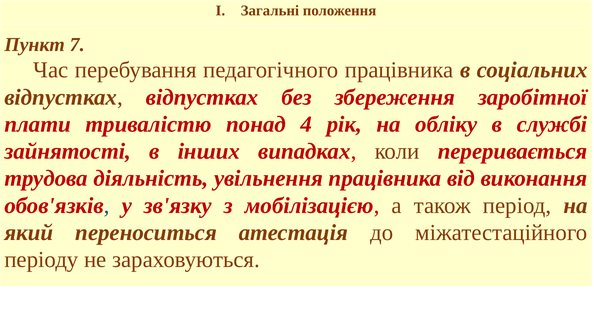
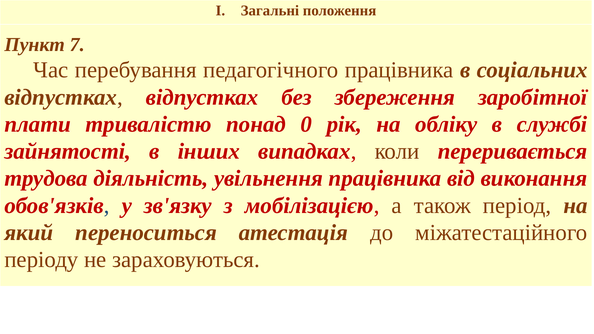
4: 4 -> 0 (306, 124)
